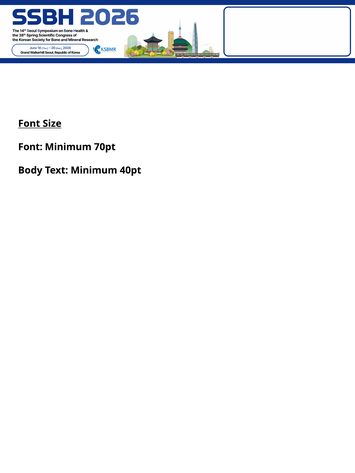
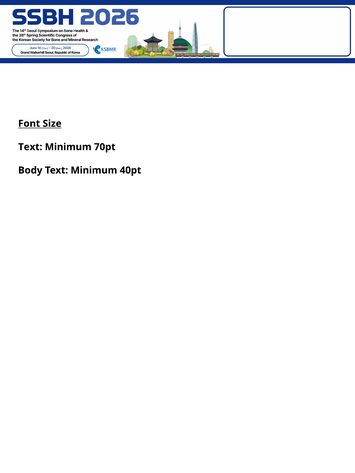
Font: Font -> Text (30, 147)
